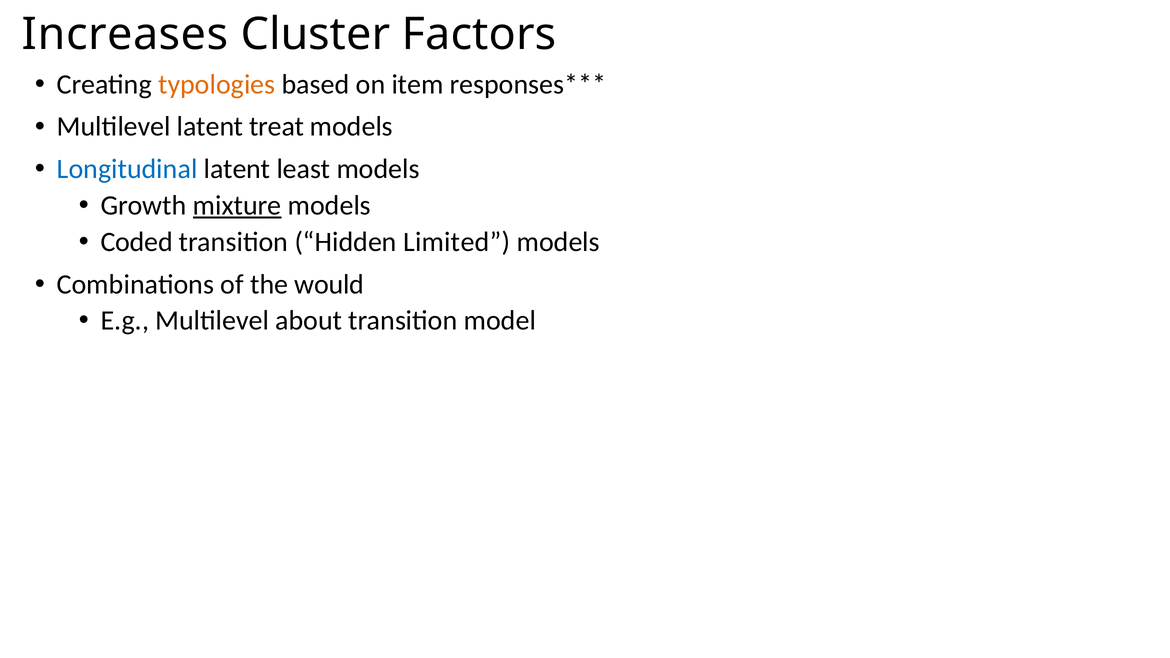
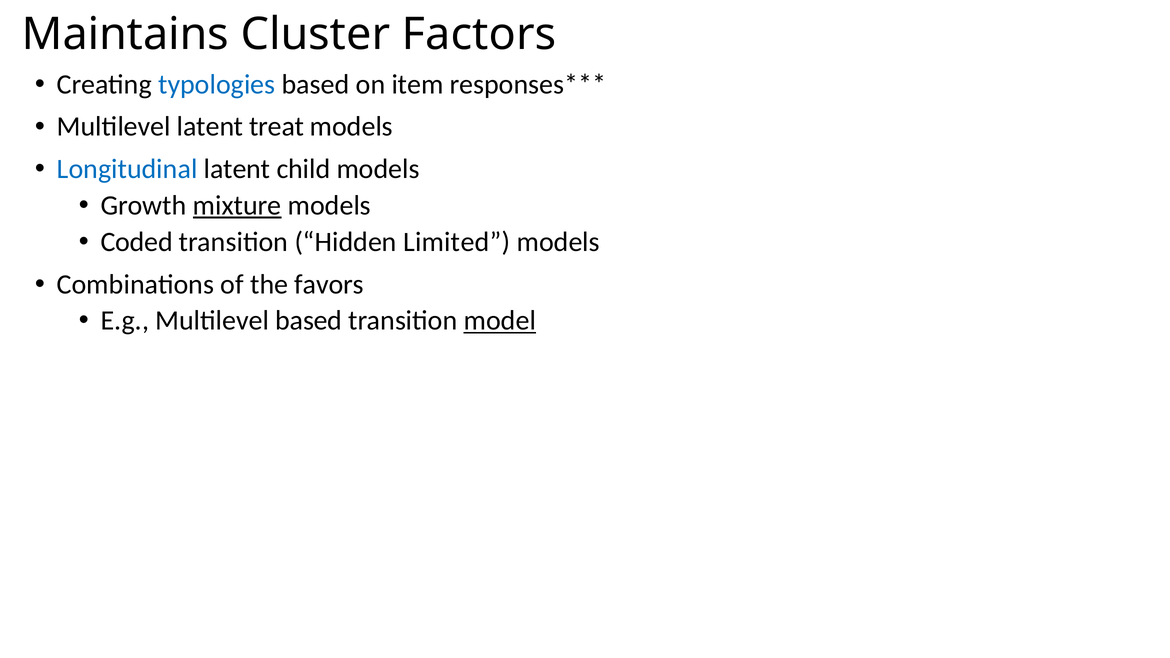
Increases: Increases -> Maintains (125, 34)
typologies colour: orange -> blue (217, 84)
least: least -> child (303, 169)
would: would -> favors (329, 284)
Multilevel about: about -> based (309, 321)
model underline: none -> present (500, 321)
